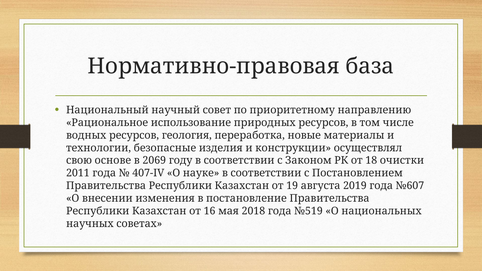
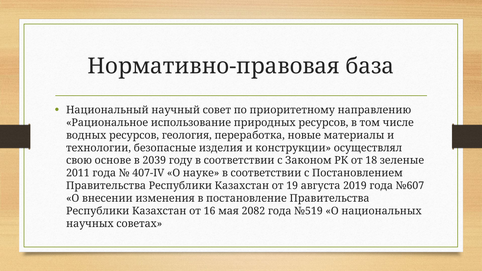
2069: 2069 -> 2039 (154, 161)
очистки: очистки -> зеленые (402, 161)
2018: 2018 -> 2082 (253, 211)
